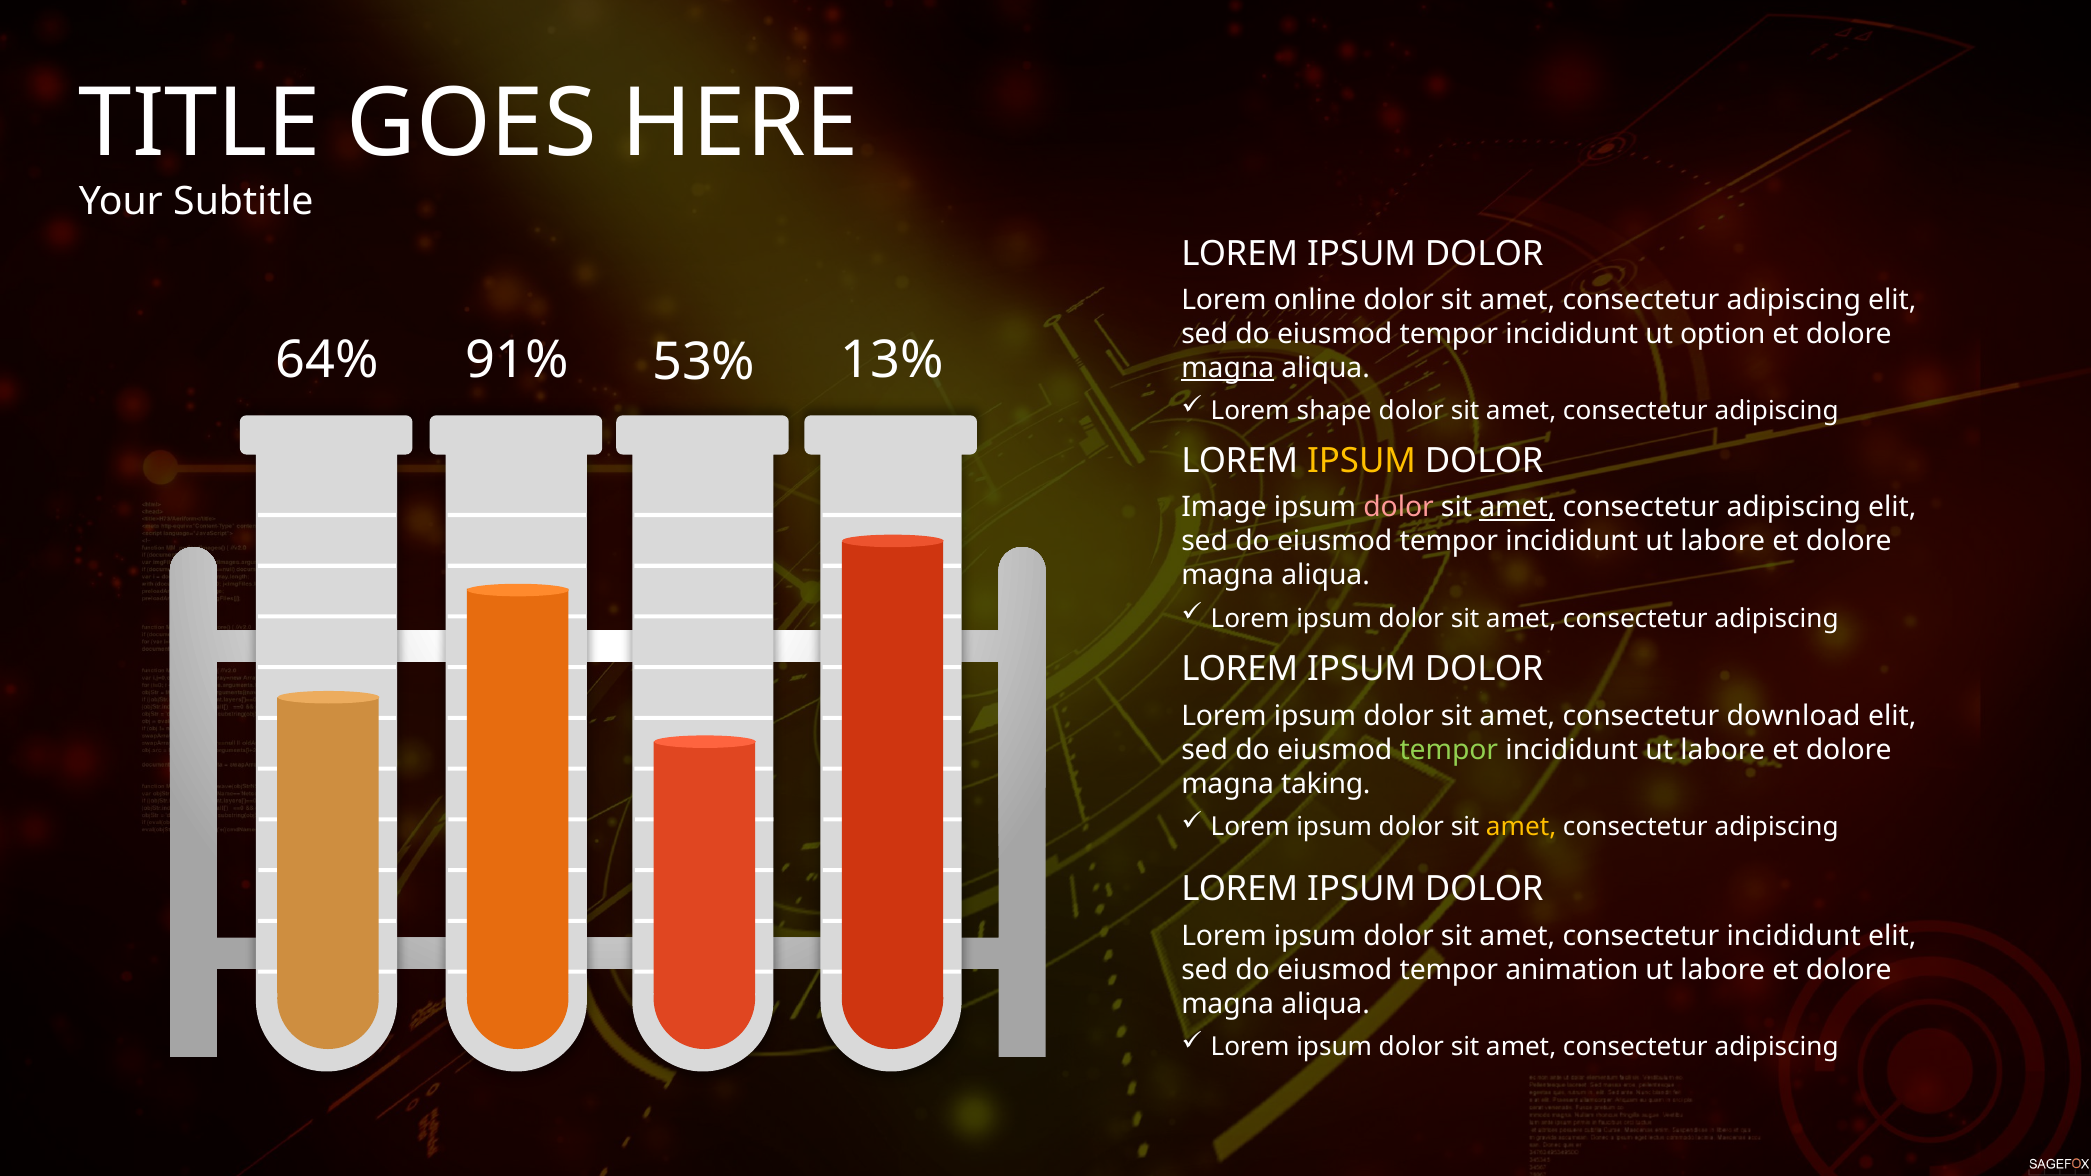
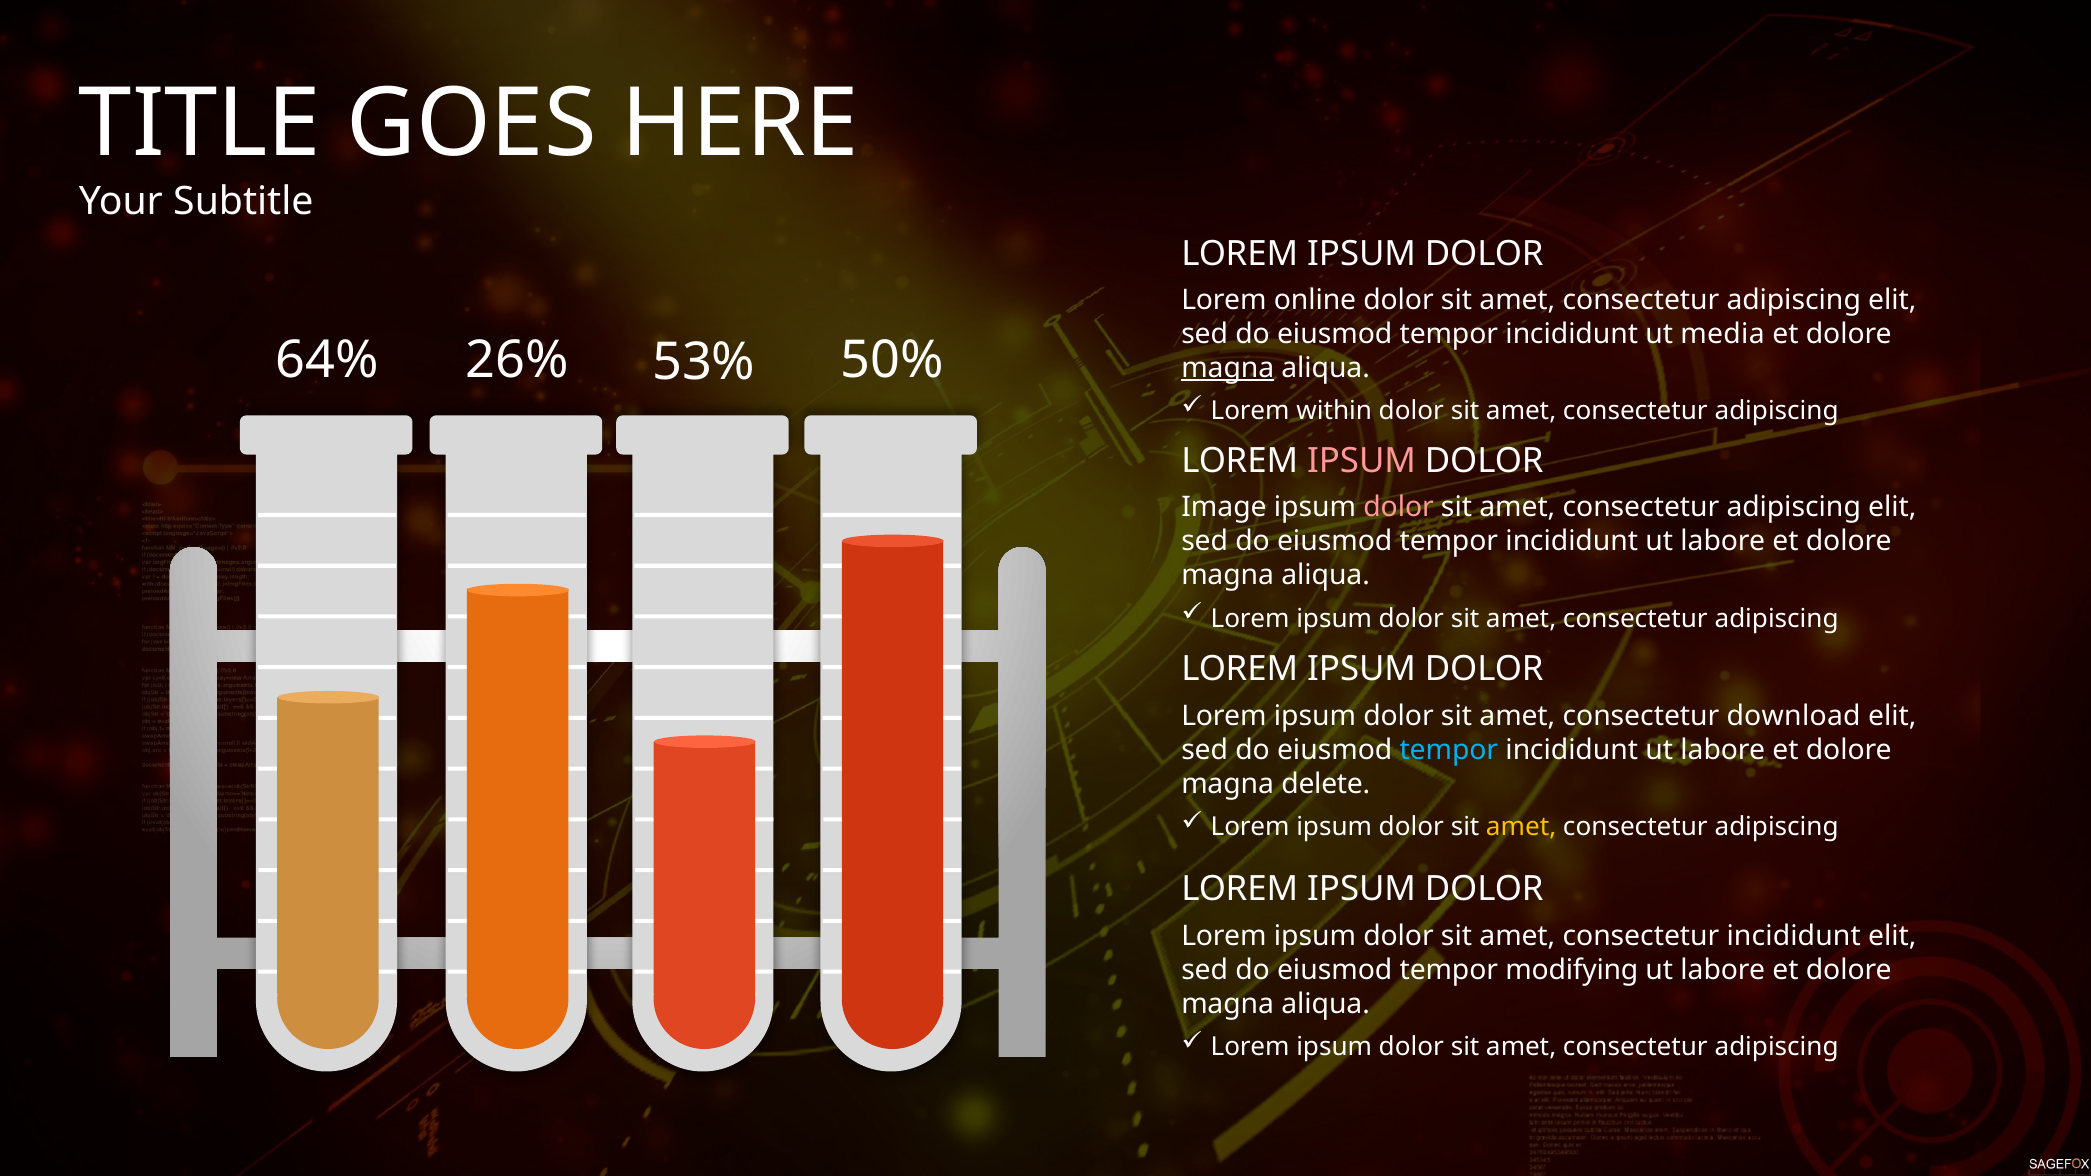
option: option -> media (1723, 334)
91%: 91% -> 26% (517, 360)
13%: 13% -> 50% (892, 360)
shape: shape -> within (1334, 411)
IPSUM colour: yellow -> pink (1362, 461)
amet underline: present -> none (1517, 508)
tempor colour: light green -> light blue (1449, 750)
taking: taking -> delete (1326, 784)
animation: animation -> modifying (1572, 970)
